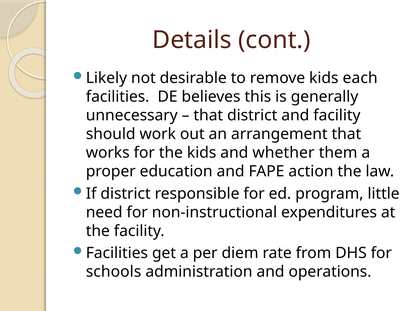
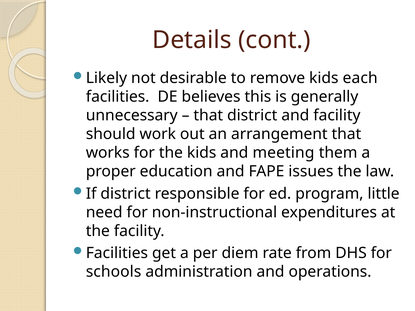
whether: whether -> meeting (283, 153)
action: action -> issues (311, 172)
